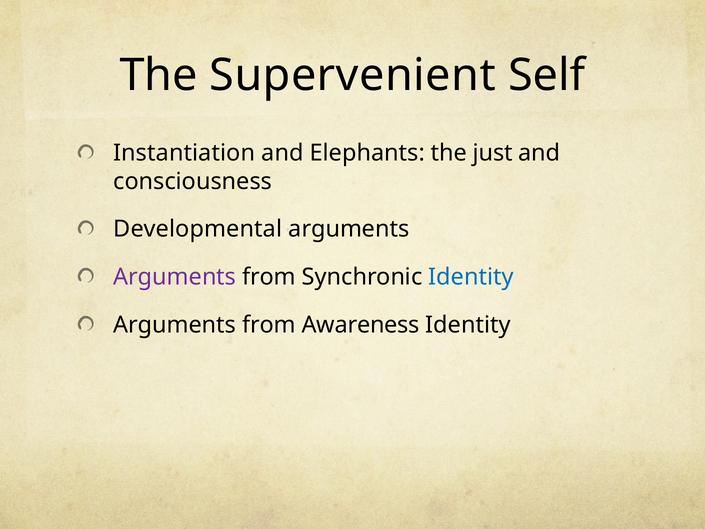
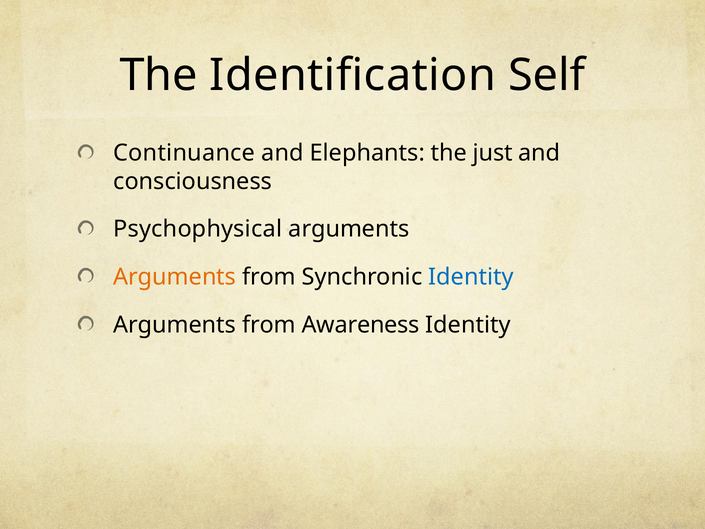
Supervenient: Supervenient -> Identification (353, 75)
Instantiation: Instantiation -> Continuance (184, 153)
Developmental: Developmental -> Psychophysical (198, 229)
Arguments colour: purple -> orange (175, 277)
